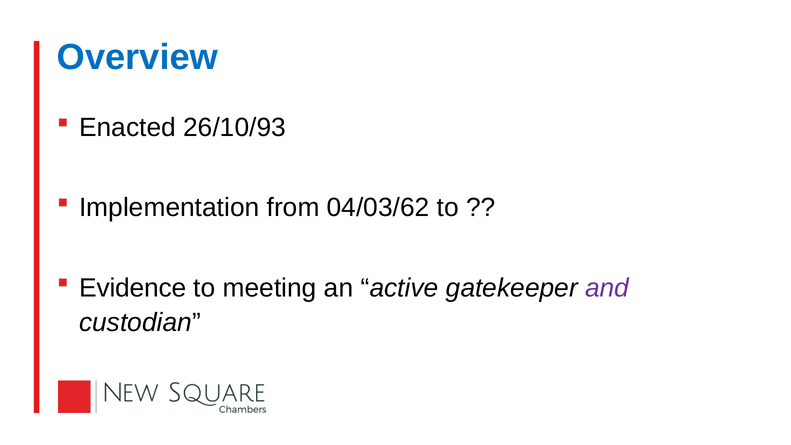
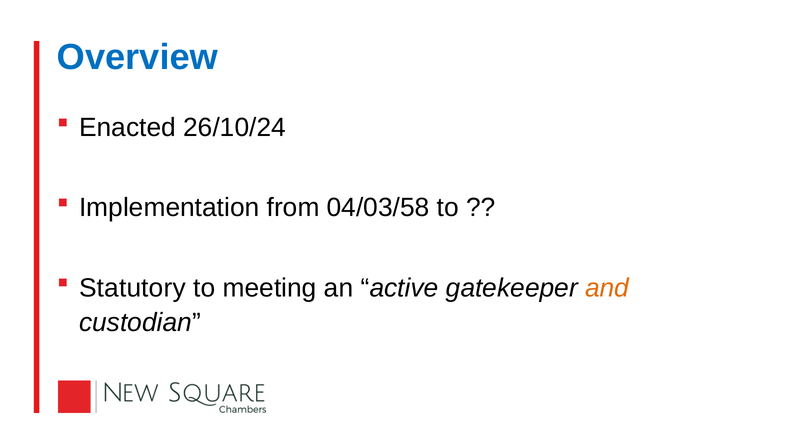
26/10/93: 26/10/93 -> 26/10/24 (235, 128)
04/03/62: 04/03/62 -> 04/03/58 (378, 208)
Evidence: Evidence -> Statutory (133, 288)
and colour: purple -> orange (607, 288)
